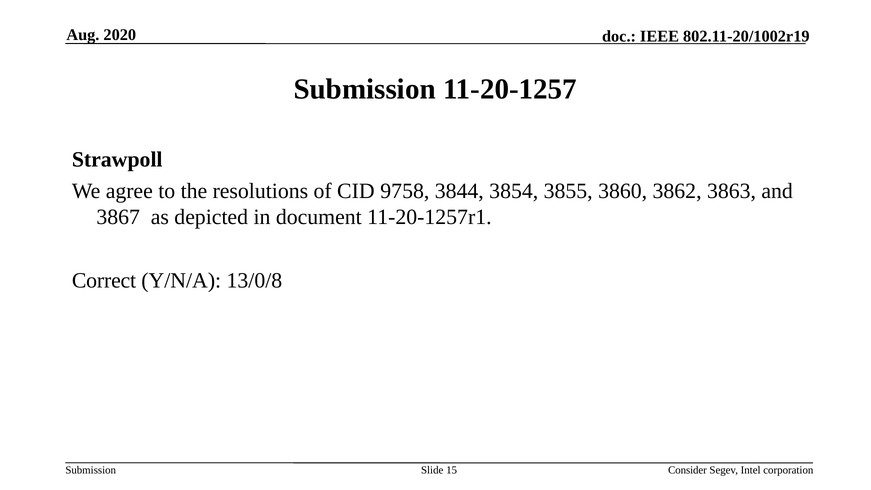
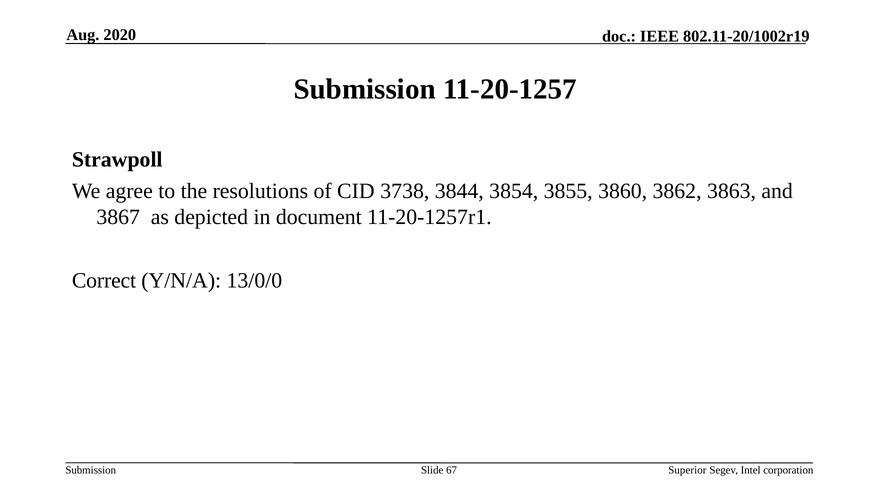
9758: 9758 -> 3738 (405, 191)
13/0/8: 13/0/8 -> 13/0/0 (254, 280)
15: 15 -> 67 (452, 470)
Consider: Consider -> Superior (687, 470)
